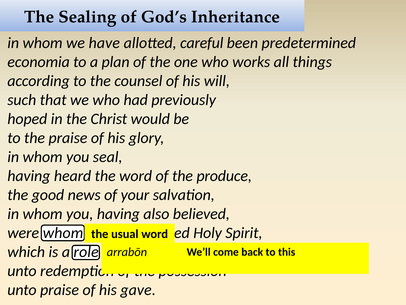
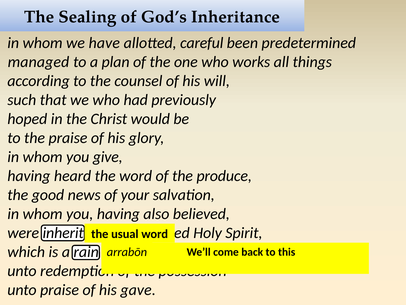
economia: economia -> managed (38, 62)
seal: seal -> give (108, 157)
were whom: whom -> inherit (63, 233)
role: role -> rain (86, 252)
